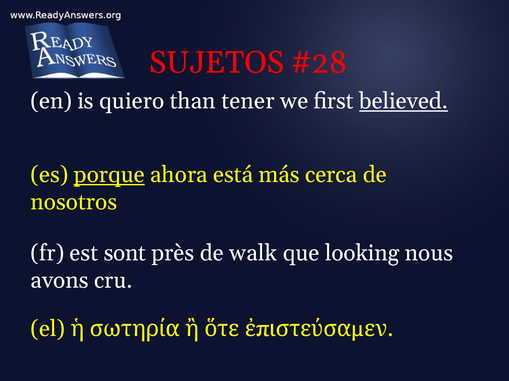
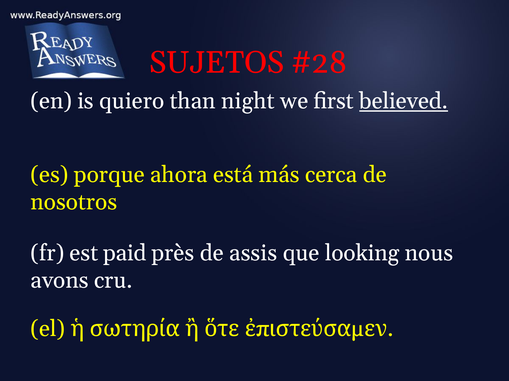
tener: tener -> night (248, 101)
porque underline: present -> none (109, 175)
sont: sont -> paid (125, 254)
walk: walk -> assis (253, 254)
